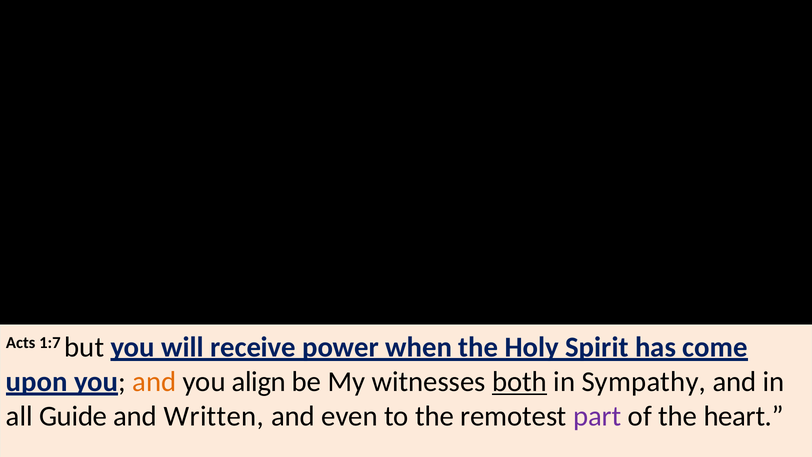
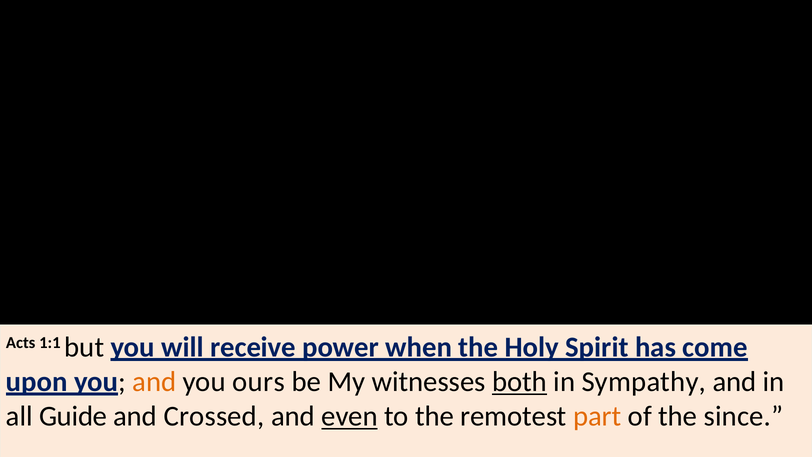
1:7: 1:7 -> 1:1 (50, 342)
align: align -> ours (259, 382)
Written: Written -> Crossed (214, 416)
even underline: none -> present (350, 416)
part colour: purple -> orange (597, 416)
heart: heart -> since (744, 416)
